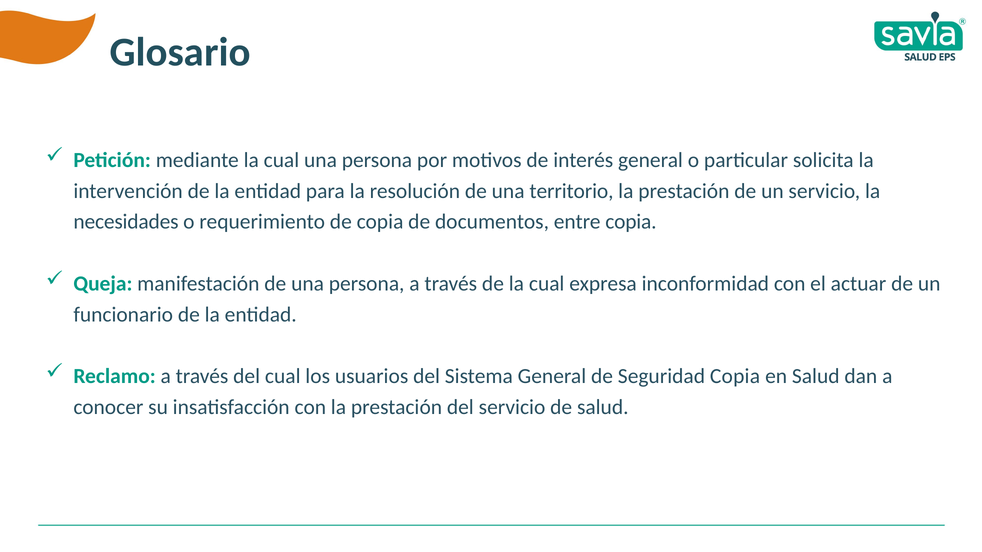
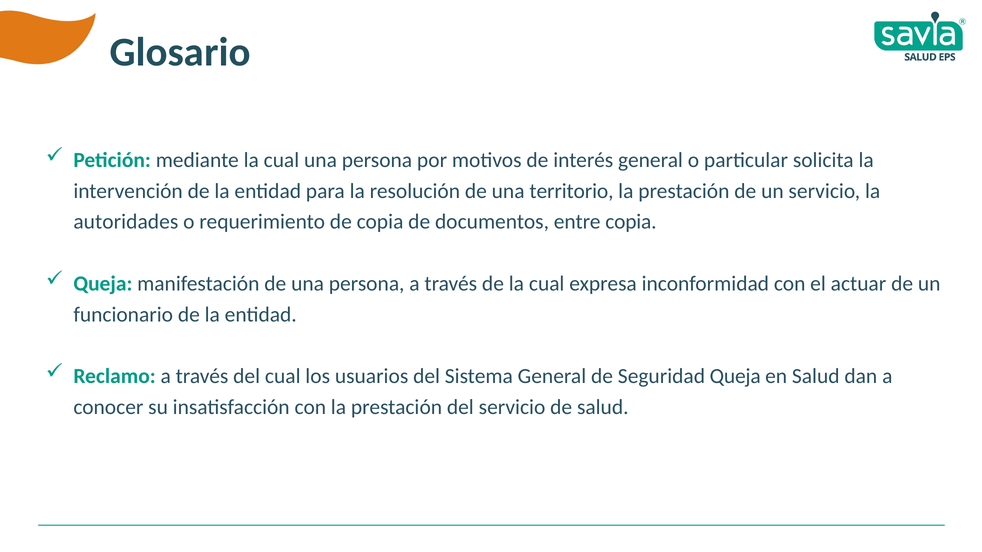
necesidades: necesidades -> autoridades (126, 222)
Seguridad Copia: Copia -> Queja (735, 377)
